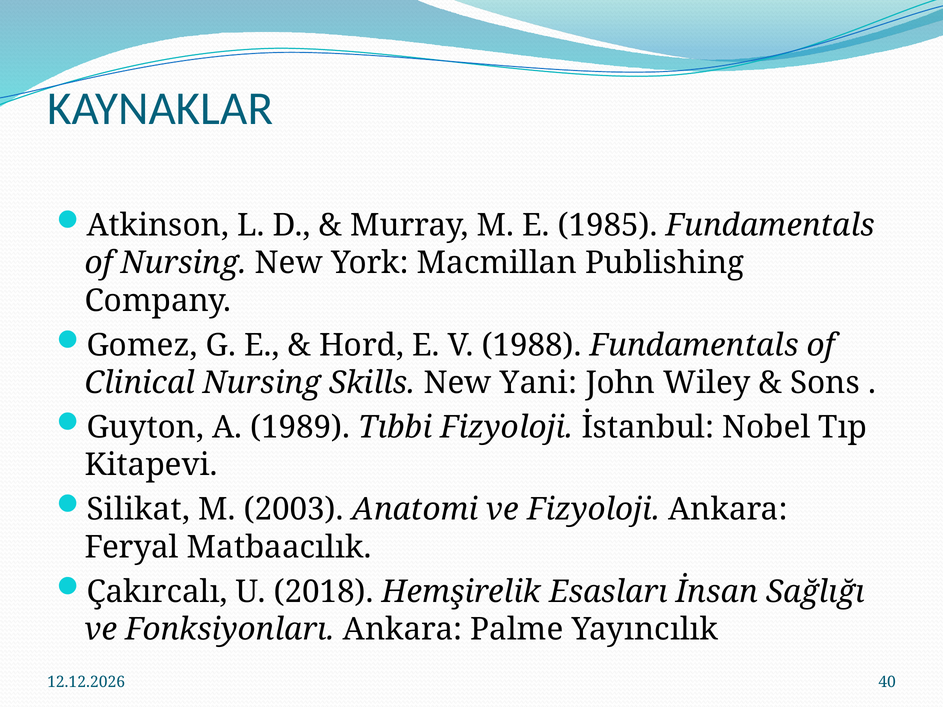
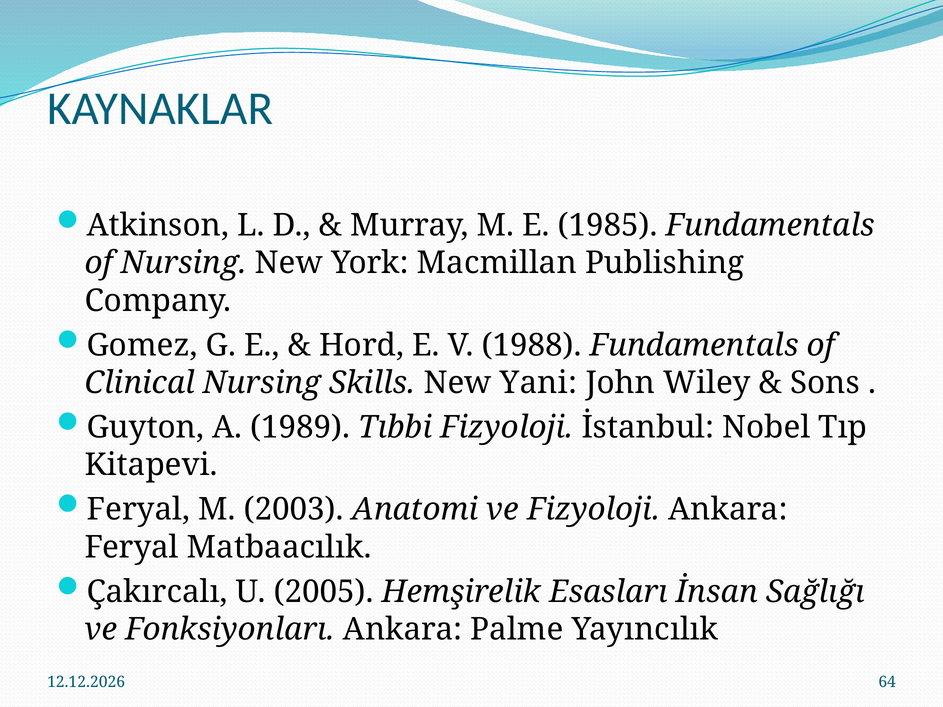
Silikat: Silikat -> Feryal (138, 510)
2018: 2018 -> 2005 (324, 592)
40: 40 -> 64 (887, 682)
